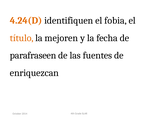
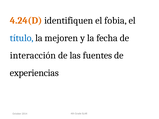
título colour: orange -> blue (22, 38)
parafraseen: parafraseen -> interacción (33, 56)
enriquezcan: enriquezcan -> experiencias (34, 73)
